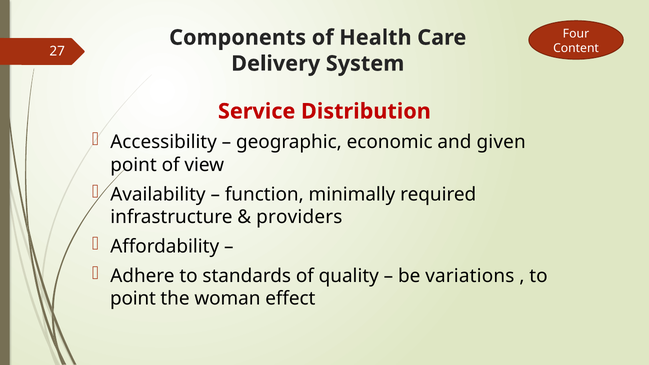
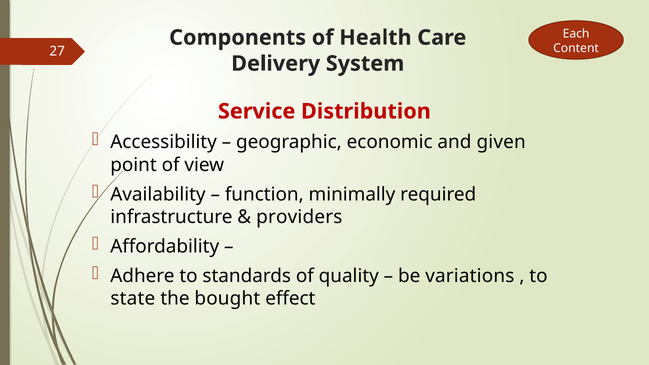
Four: Four -> Each (576, 34)
point: point -> state (133, 299)
woman: woman -> bought (227, 299)
